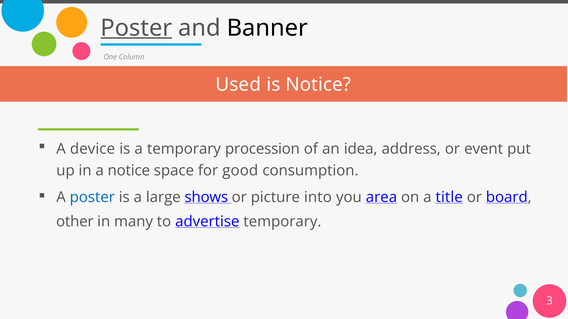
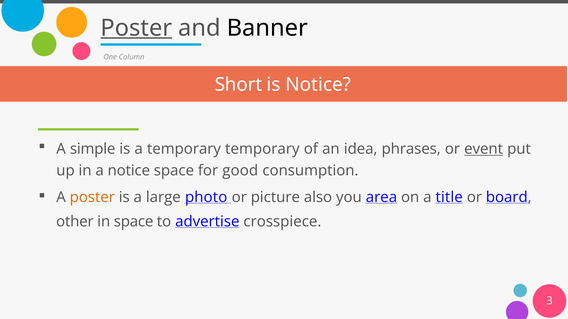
Used: Used -> Short (238, 85)
device: device -> simple (93, 149)
temporary procession: procession -> temporary (262, 149)
address: address -> phrases (411, 149)
event underline: none -> present (484, 149)
poster colour: blue -> orange (92, 197)
shows: shows -> photo (206, 197)
into: into -> also (318, 197)
in many: many -> space (134, 222)
advertise temporary: temporary -> crosspiece (282, 222)
